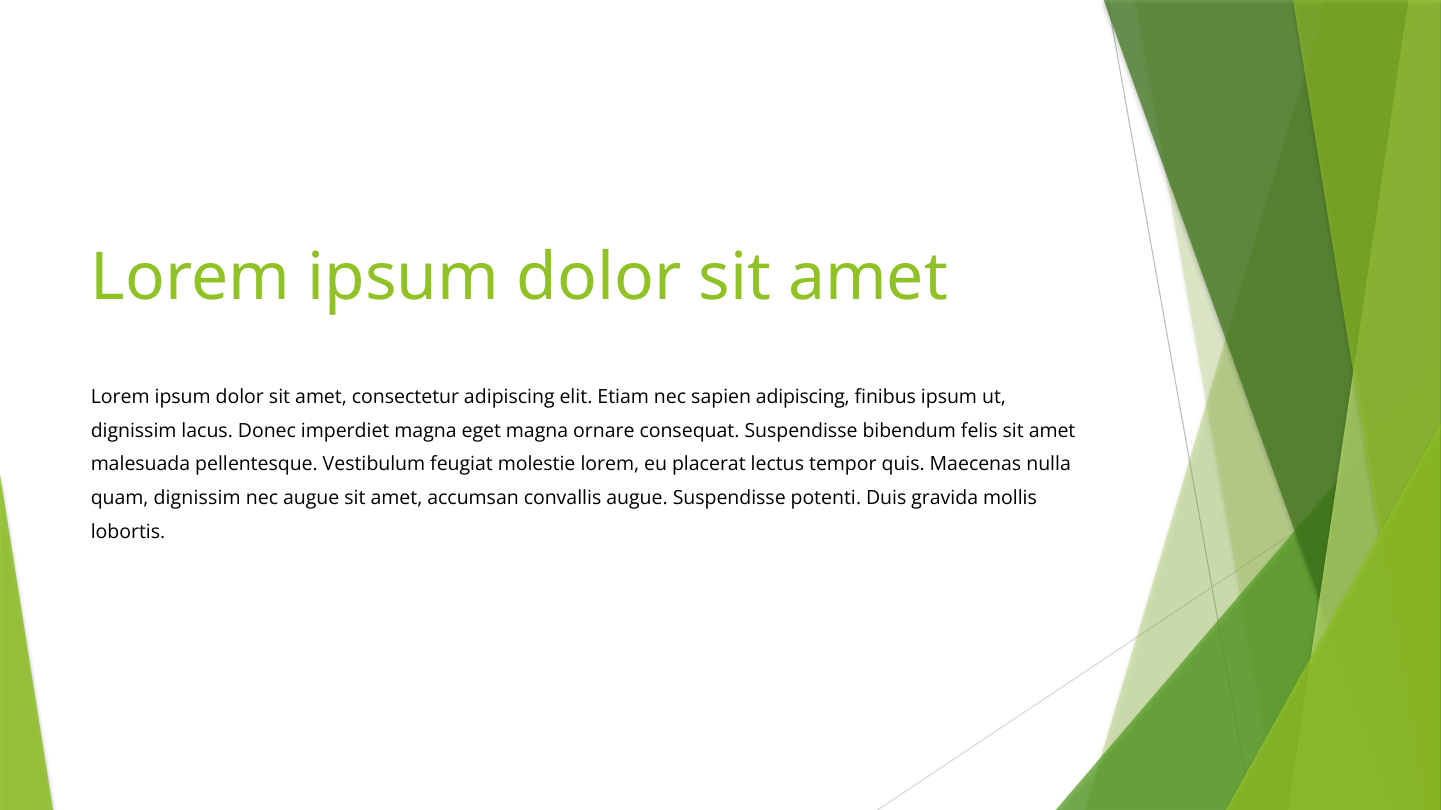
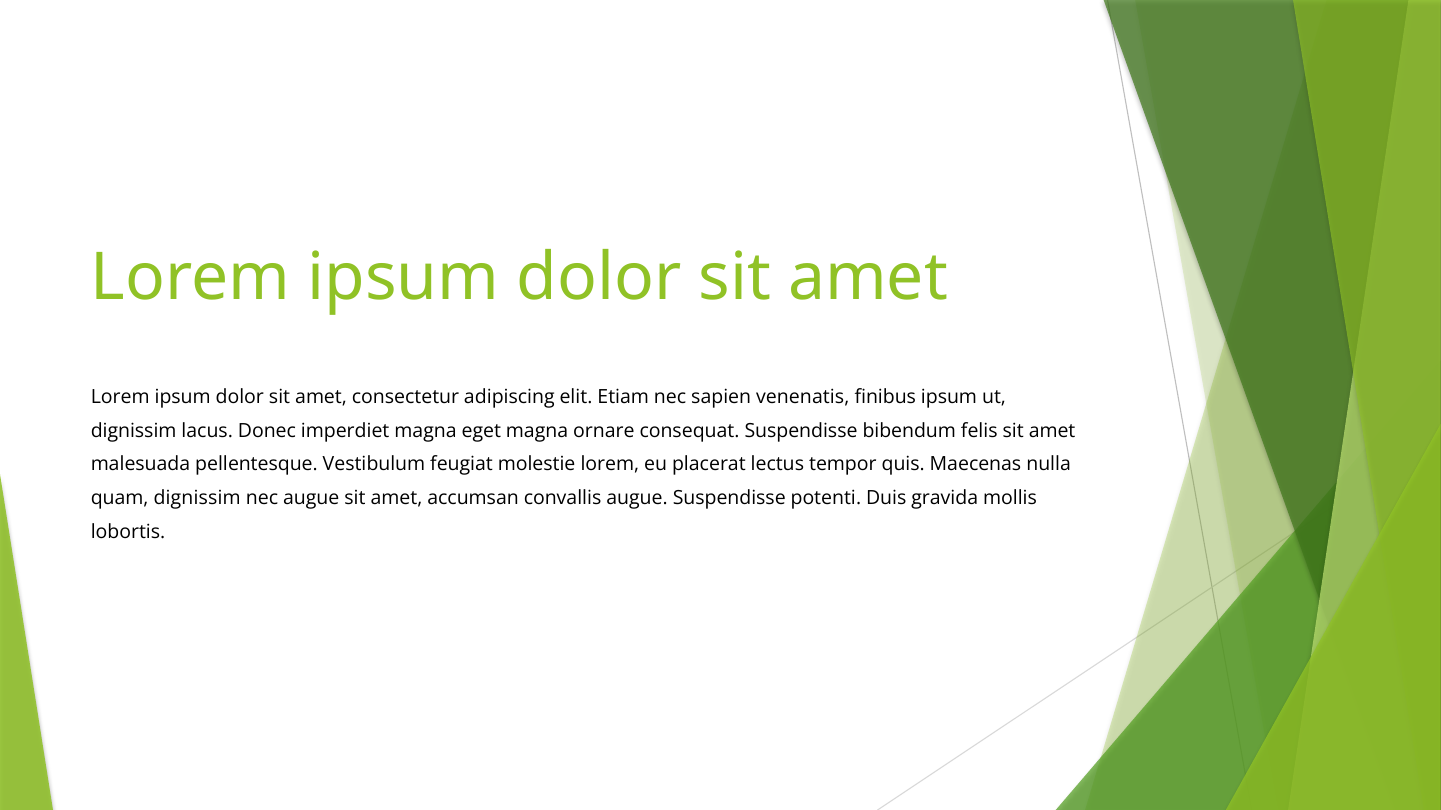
sapien adipiscing: adipiscing -> venenatis (803, 397)
